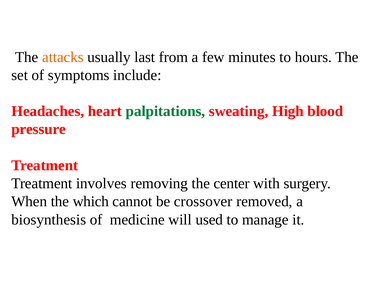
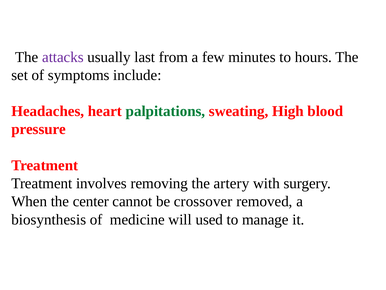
attacks colour: orange -> purple (63, 57)
center: center -> artery (232, 183)
which: which -> center (91, 201)
